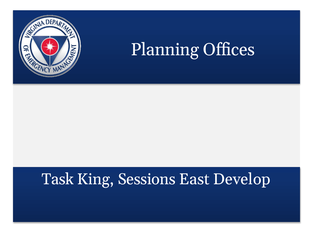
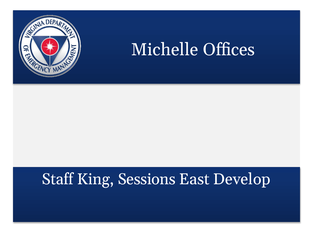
Planning: Planning -> Michelle (165, 49)
Task: Task -> Staff (58, 179)
